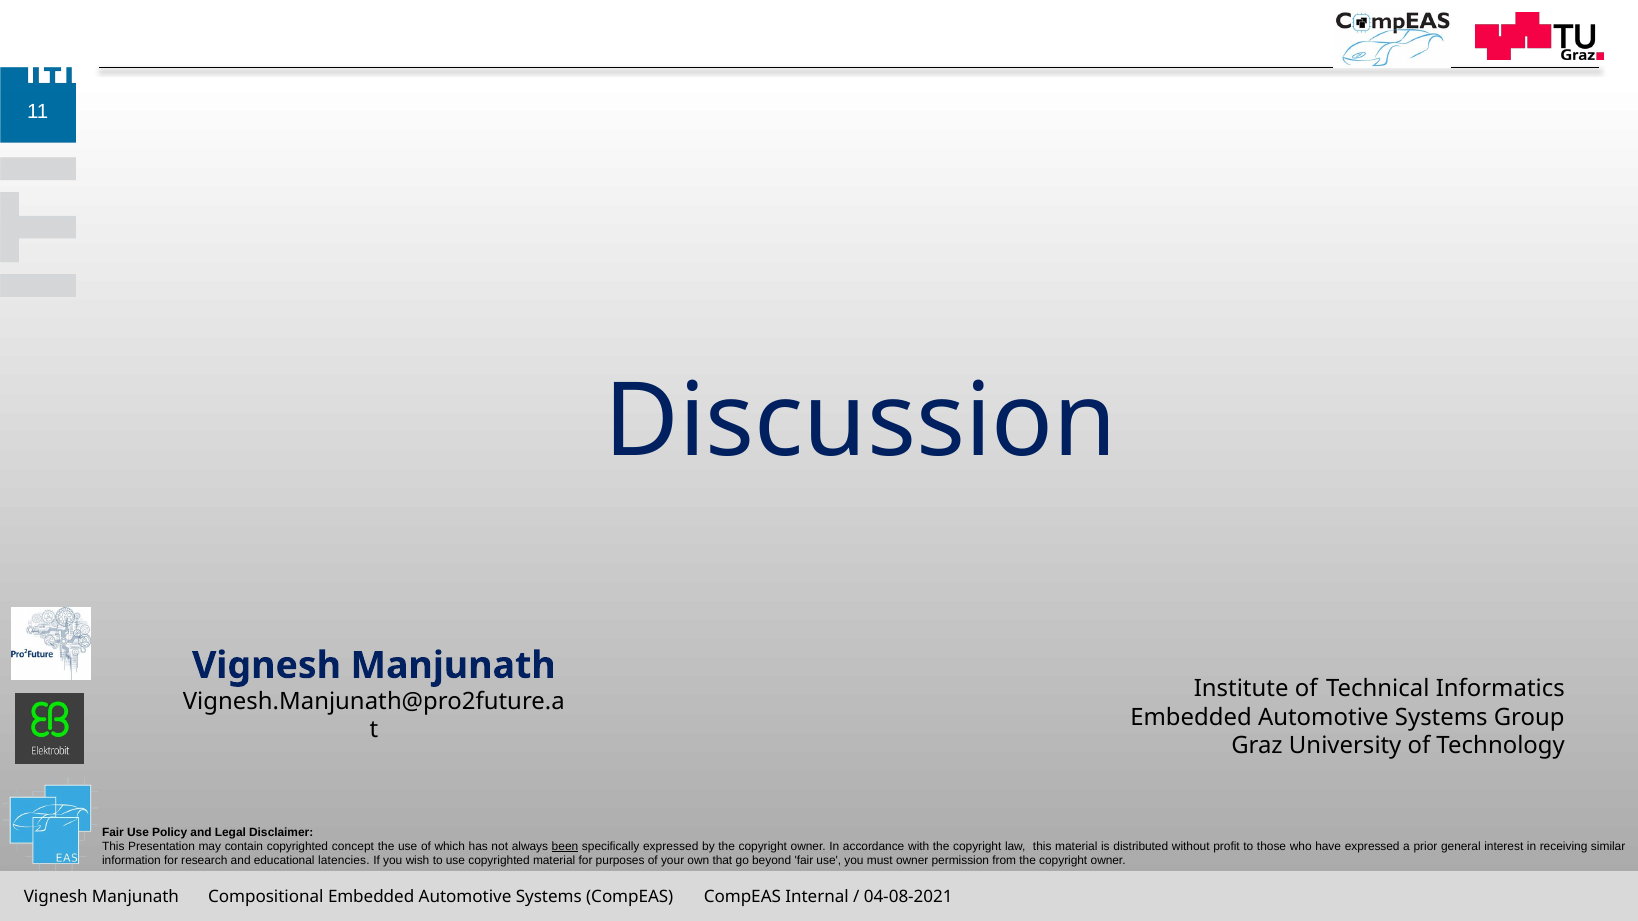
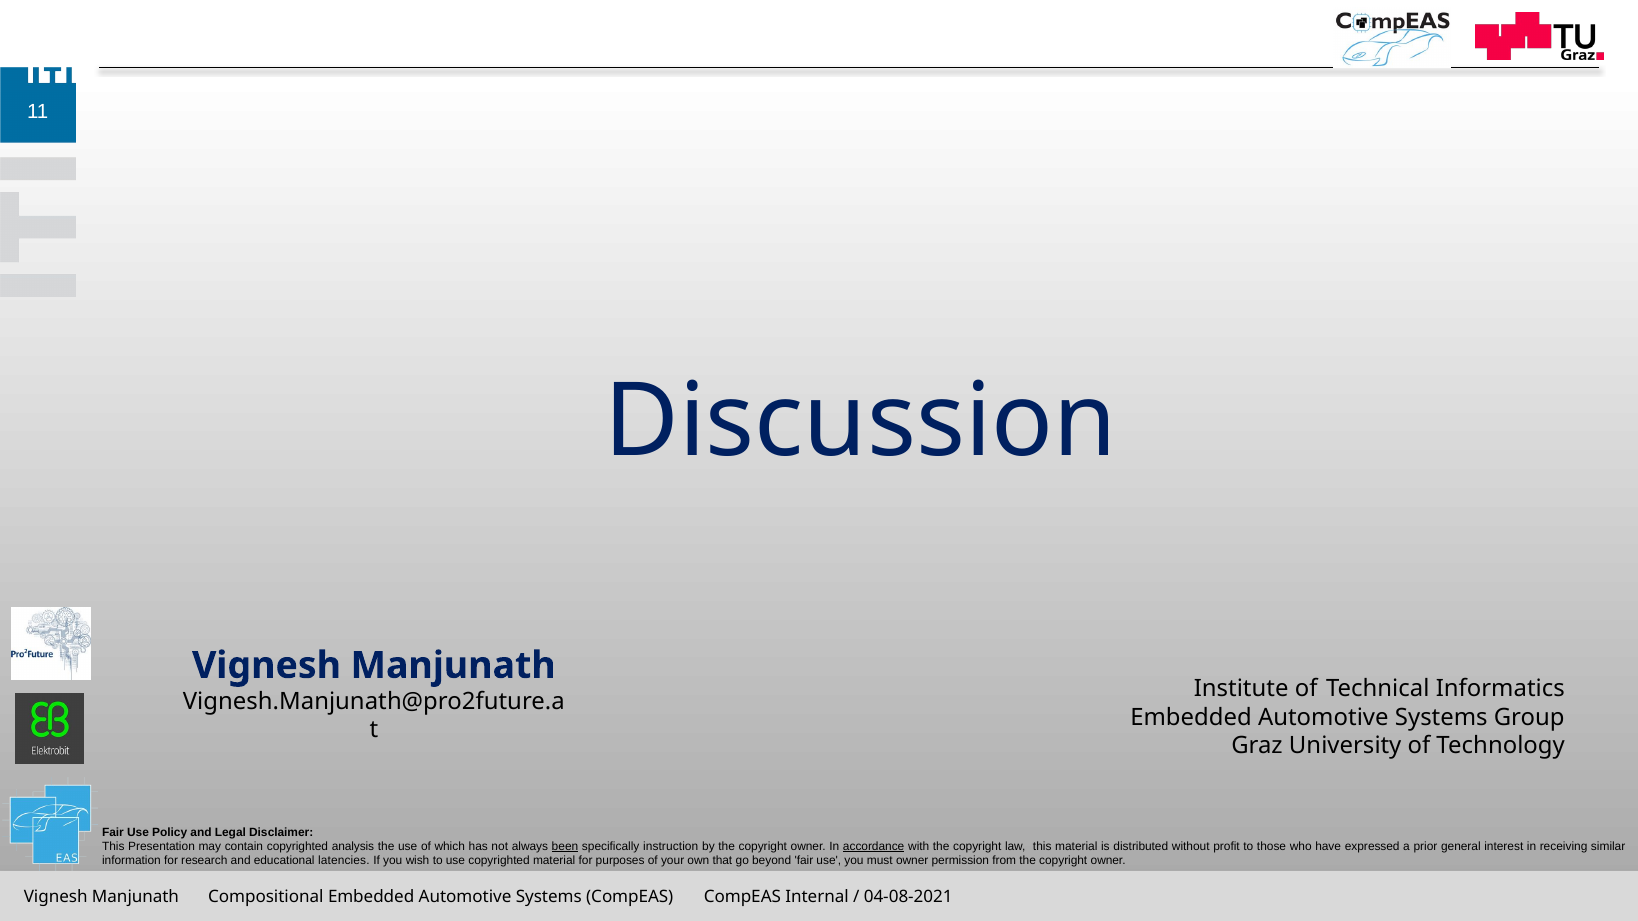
concept: concept -> analysis (353, 847)
specifically expressed: expressed -> instruction (671, 847)
accordance underline: none -> present (874, 847)
